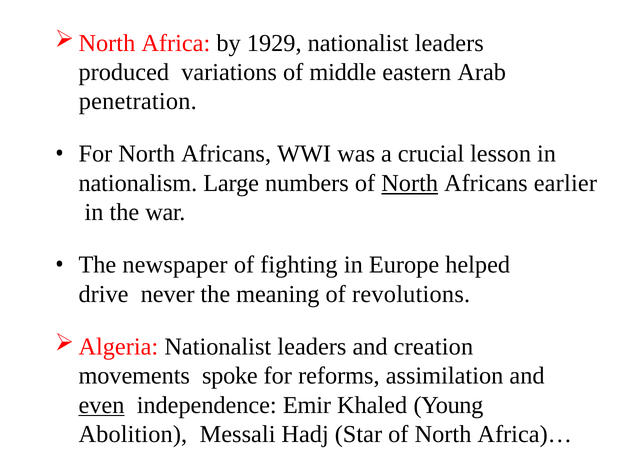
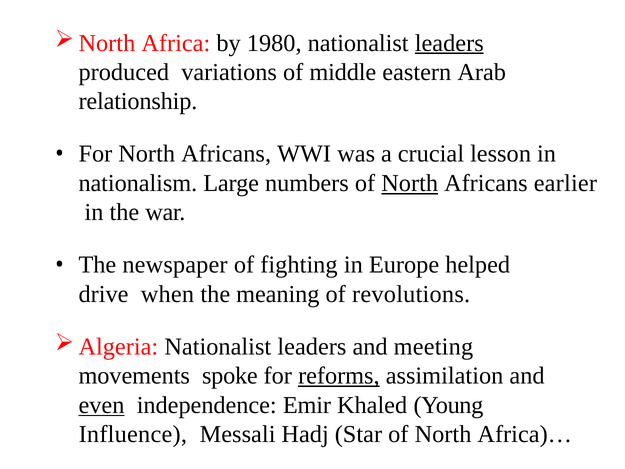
1929: 1929 -> 1980 (274, 43)
leaders underline: none -> present (449, 43)
penetration: penetration -> relationship (138, 101)
never: never -> when (167, 294)
creation: creation -> meeting (433, 346)
reforms underline: none -> present (339, 376)
Abolition: Abolition -> Influence (133, 434)
